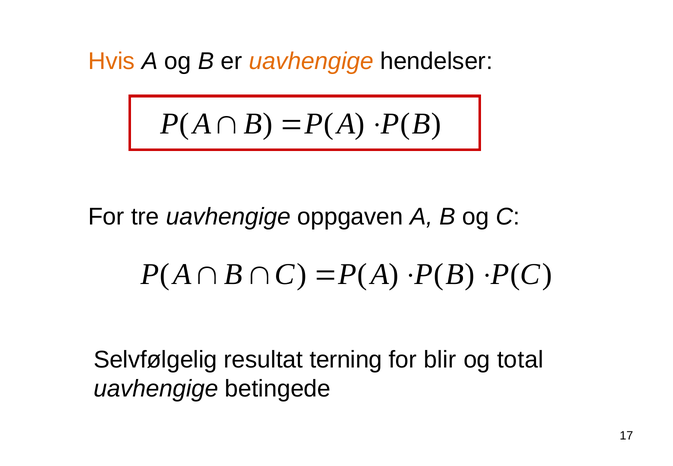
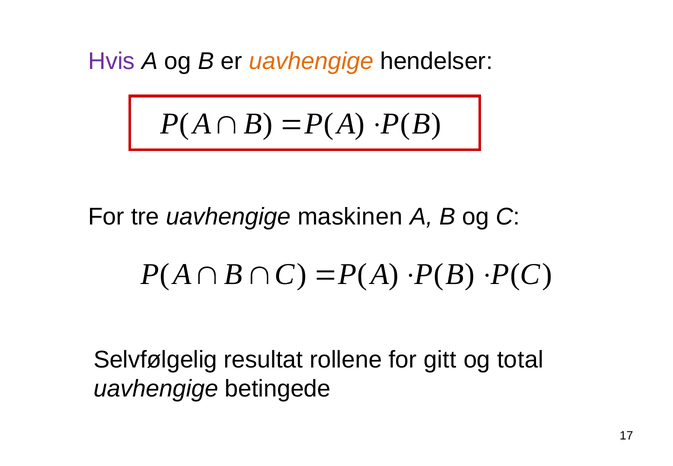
Hvis colour: orange -> purple (112, 61)
oppgaven: oppgaven -> maskinen (350, 217)
terning: terning -> rollene (346, 360)
blir: blir -> gitt (440, 360)
